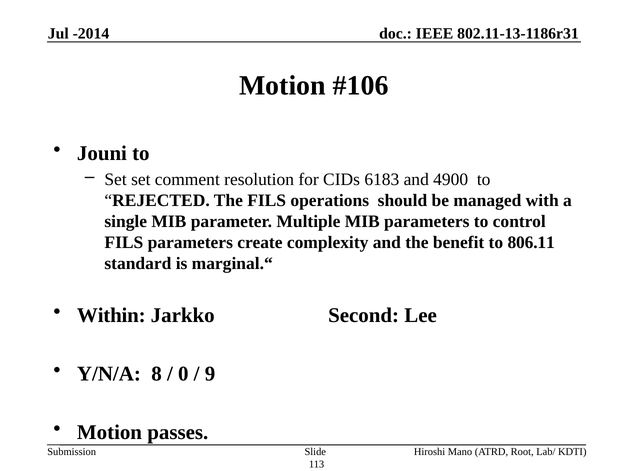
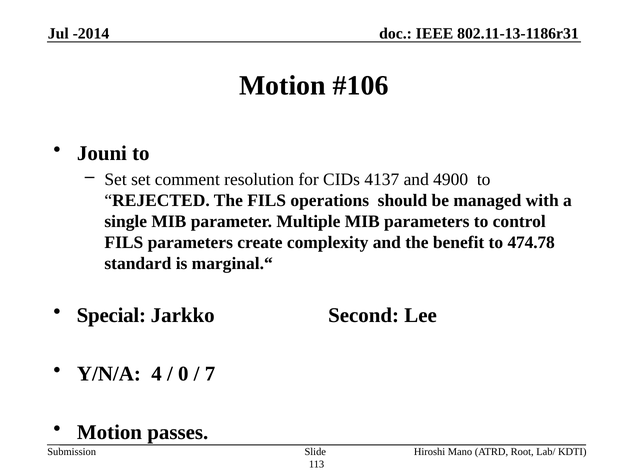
6183: 6183 -> 4137 (382, 180)
806.11: 806.11 -> 474.78 (531, 242)
Within: Within -> Special (111, 315)
8: 8 -> 4 (157, 374)
9: 9 -> 7 (210, 374)
